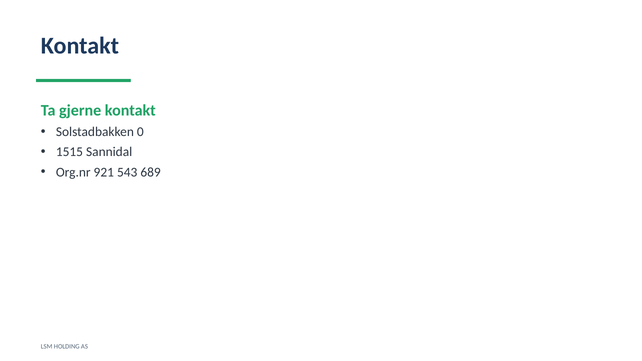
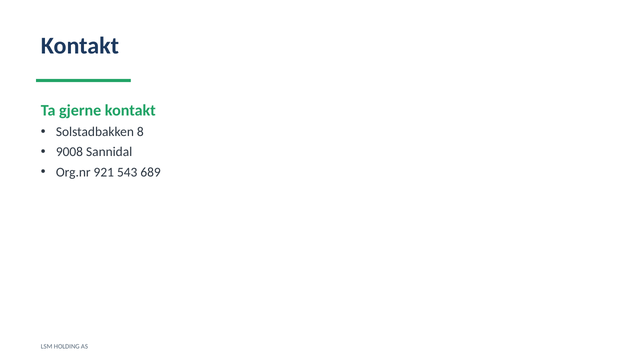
0: 0 -> 8 (140, 132)
1515: 1515 -> 9008 (69, 152)
